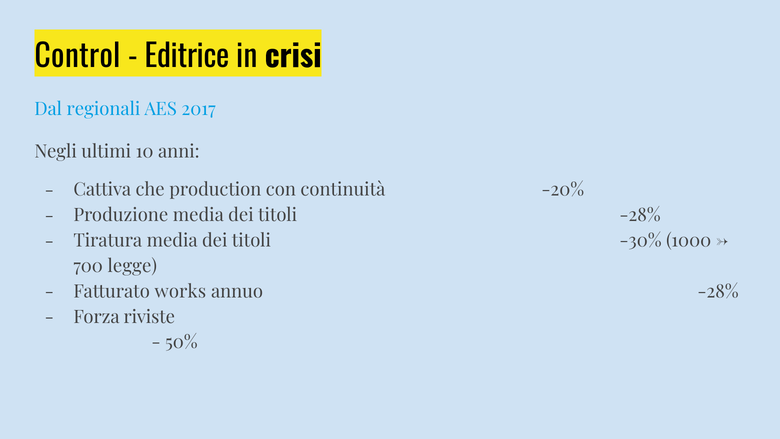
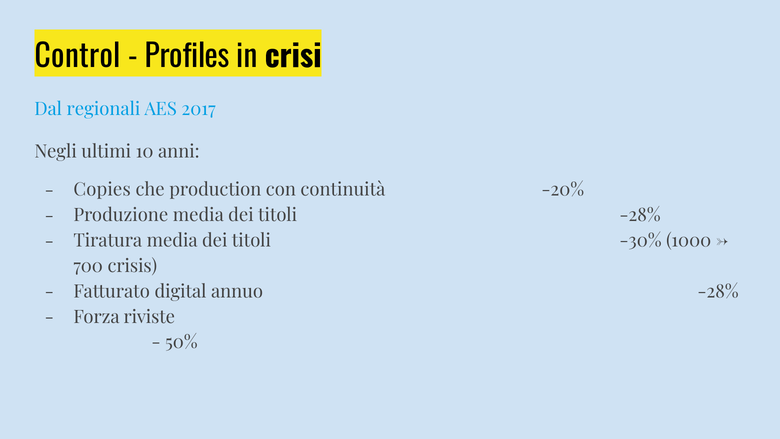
Editrice: Editrice -> Profiles (187, 57)
Cattiva: Cattiva -> Copies (102, 190)
legge: legge -> crisis (132, 266)
works: works -> digital (180, 291)
